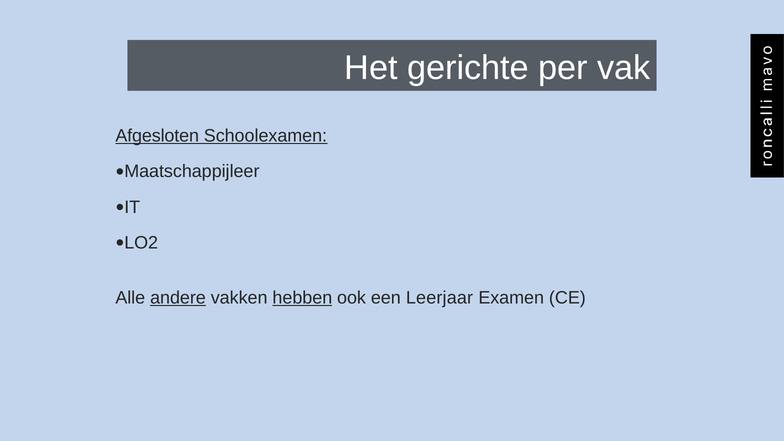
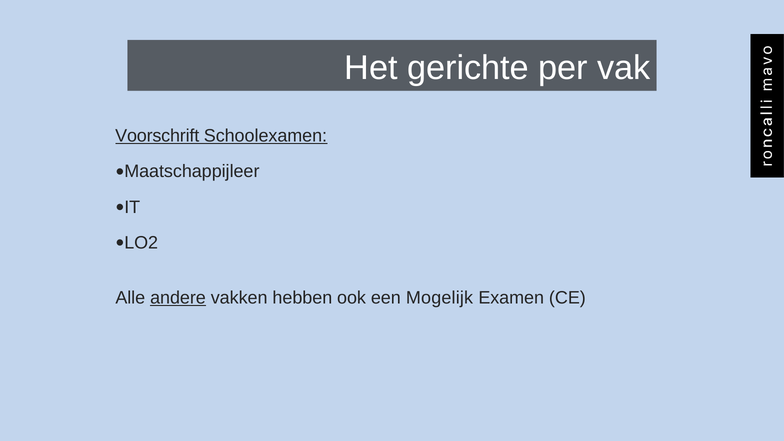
Afgesloten: Afgesloten -> Voorschrift (157, 136)
hebben underline: present -> none (302, 298)
Leerjaar: Leerjaar -> Mogelijk (440, 298)
